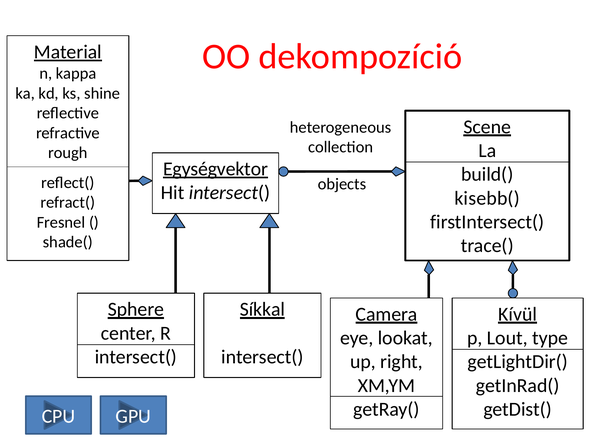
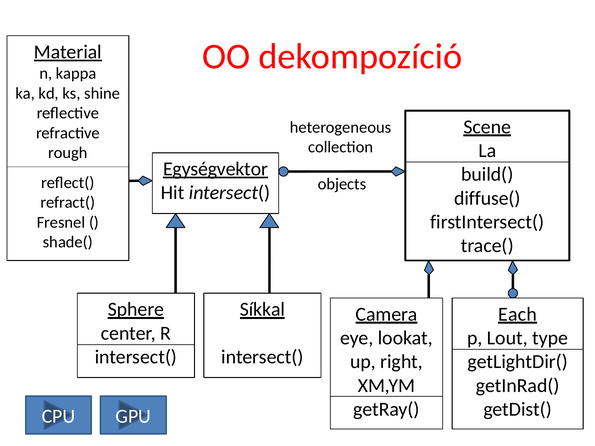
kisebb(: kisebb( -> diffuse( (487, 198)
Kívül: Kívül -> Each (518, 314)
